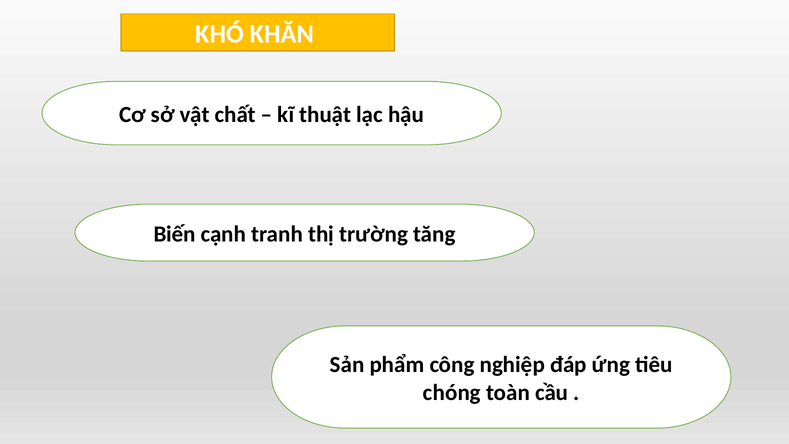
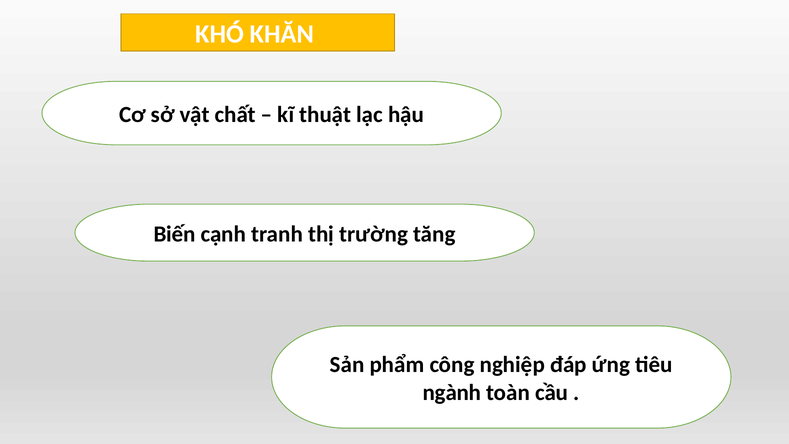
chóng: chóng -> ngành (452, 392)
